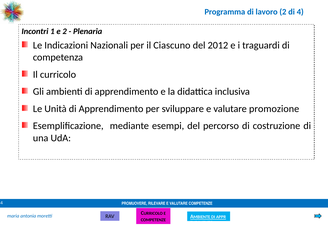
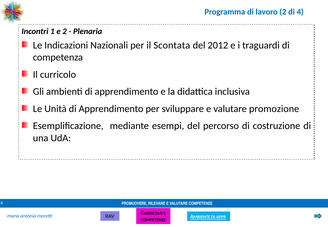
Ciascuno: Ciascuno -> Scontata (172, 45)
